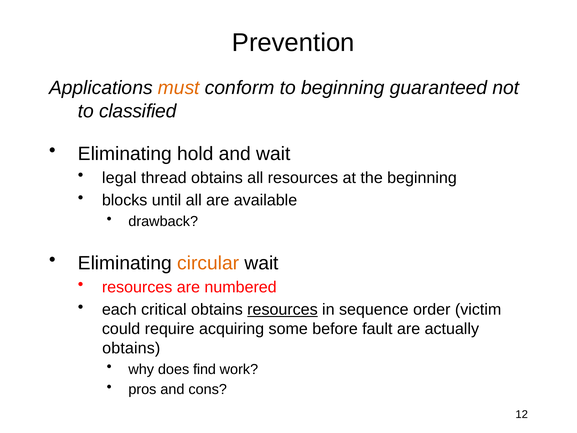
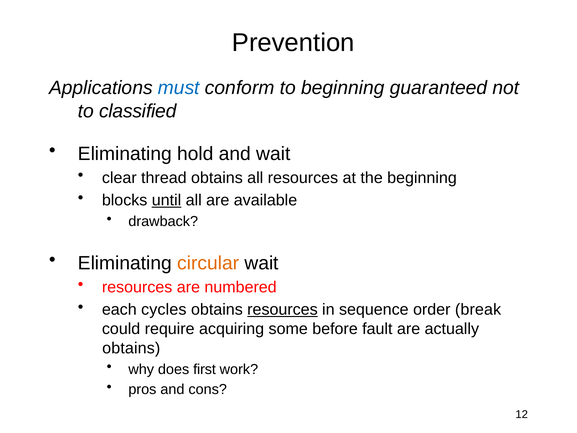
must colour: orange -> blue (179, 88)
legal: legal -> clear (119, 178)
until underline: none -> present (167, 200)
critical: critical -> cycles (164, 310)
victim: victim -> break (478, 310)
find: find -> first (205, 369)
